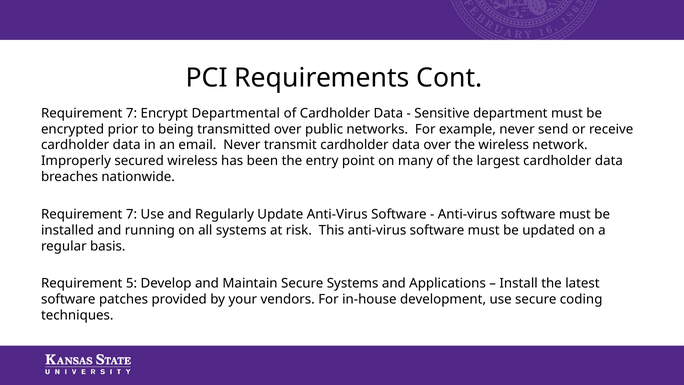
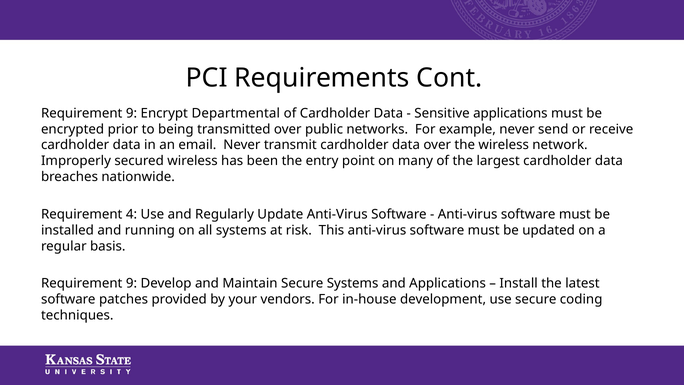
7: 7 -> 9 (132, 113)
Sensitive department: department -> applications (510, 113)
7: 7 -> 4 (132, 214)
5: 5 -> 9 (132, 283)
